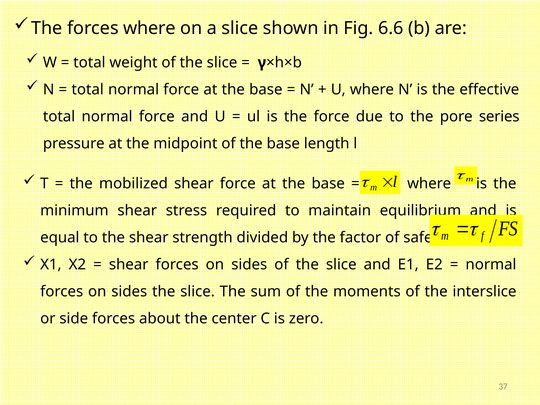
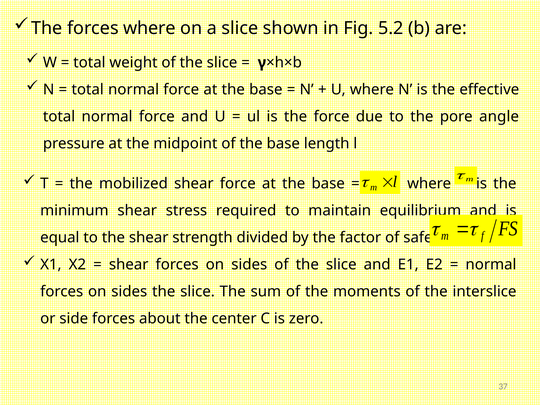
6.6: 6.6 -> 5.2 (391, 28)
series: series -> angle (499, 116)
